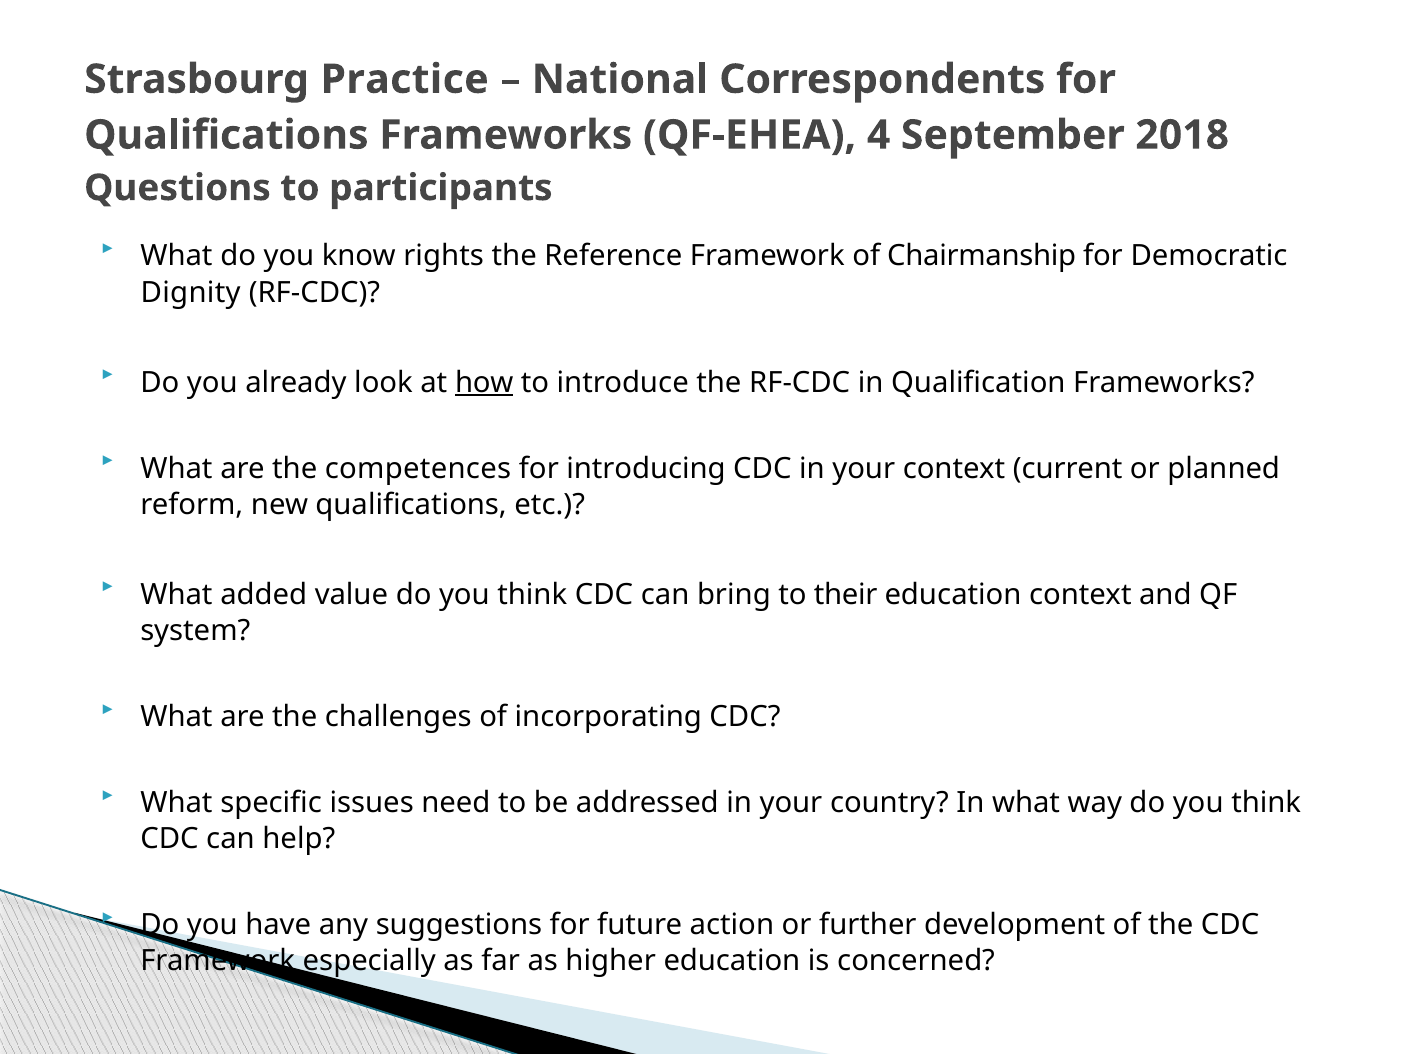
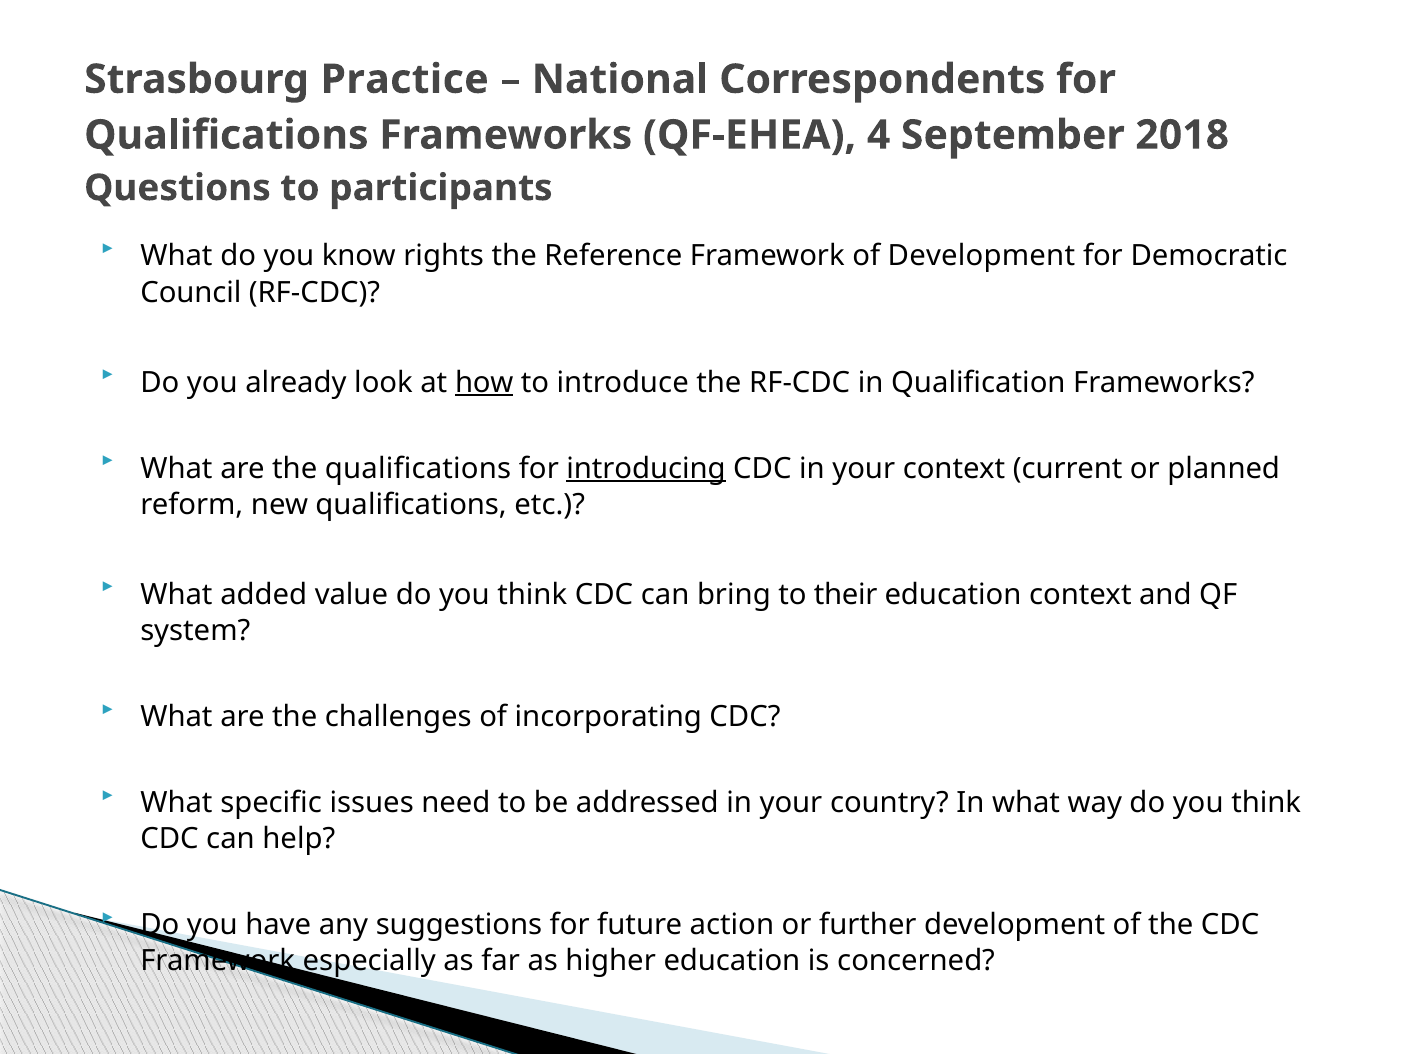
of Chairmanship: Chairmanship -> Development (981, 256)
Dignity: Dignity -> Council (191, 293)
the competences: competences -> qualifications (418, 469)
introducing underline: none -> present (646, 469)
